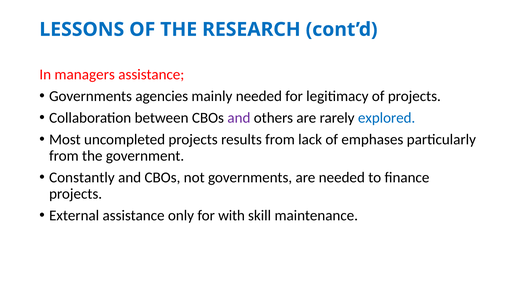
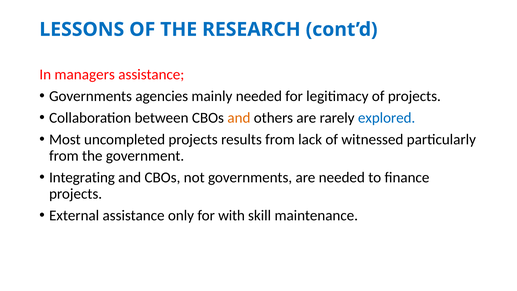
and colour: purple -> orange (239, 118)
emphases: emphases -> witnessed (372, 139)
Constantly: Constantly -> Integrating (82, 177)
